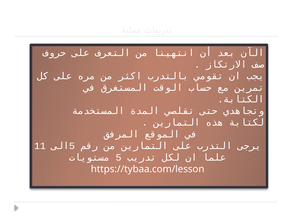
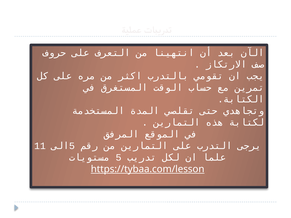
https://tybaa.com/lesson underline: none -> present (148, 169)
